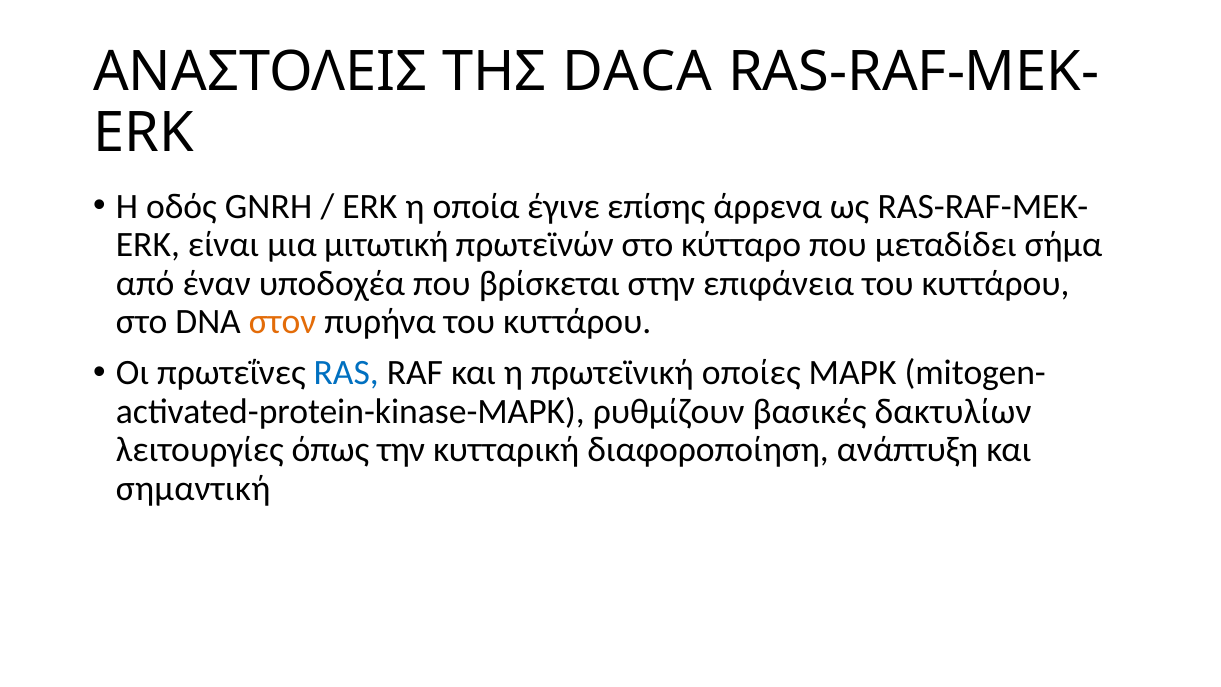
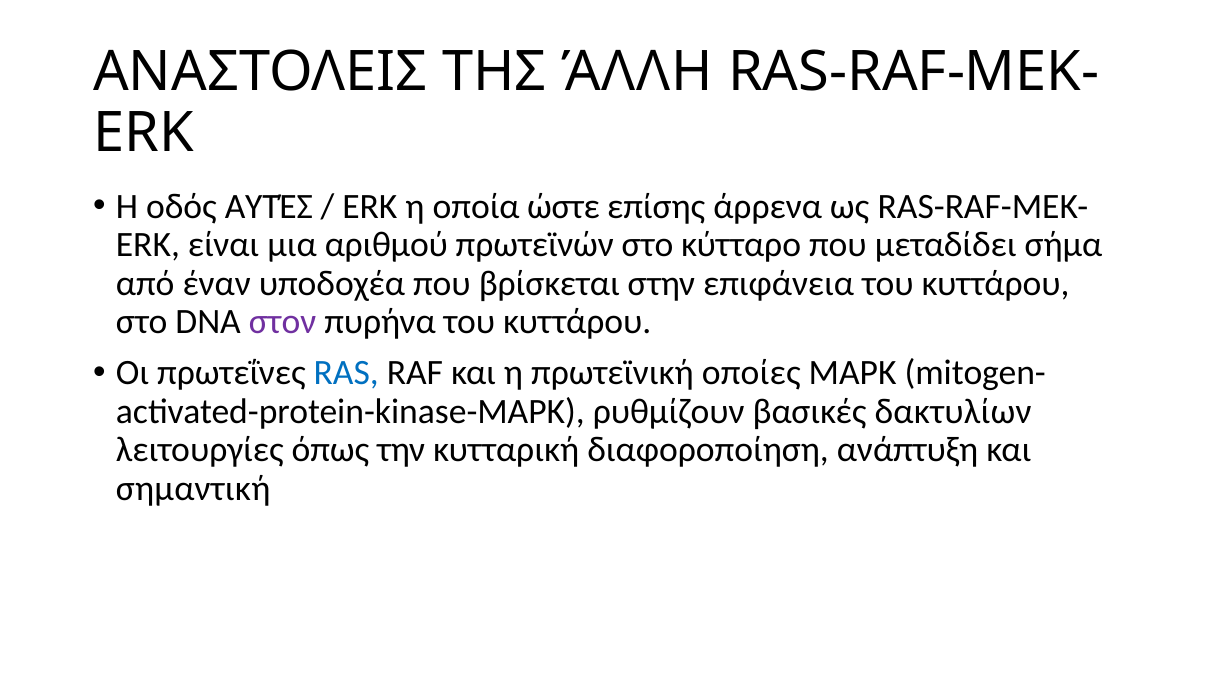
DACA: DACA -> ΆΛΛΗ (637, 72)
GNRH: GNRH -> ΑΥΤΈΣ (269, 206)
έγινε: έγινε -> ώστε (564, 206)
μιτωτική: μιτωτική -> αριθμού (386, 245)
στον colour: orange -> purple (283, 322)
